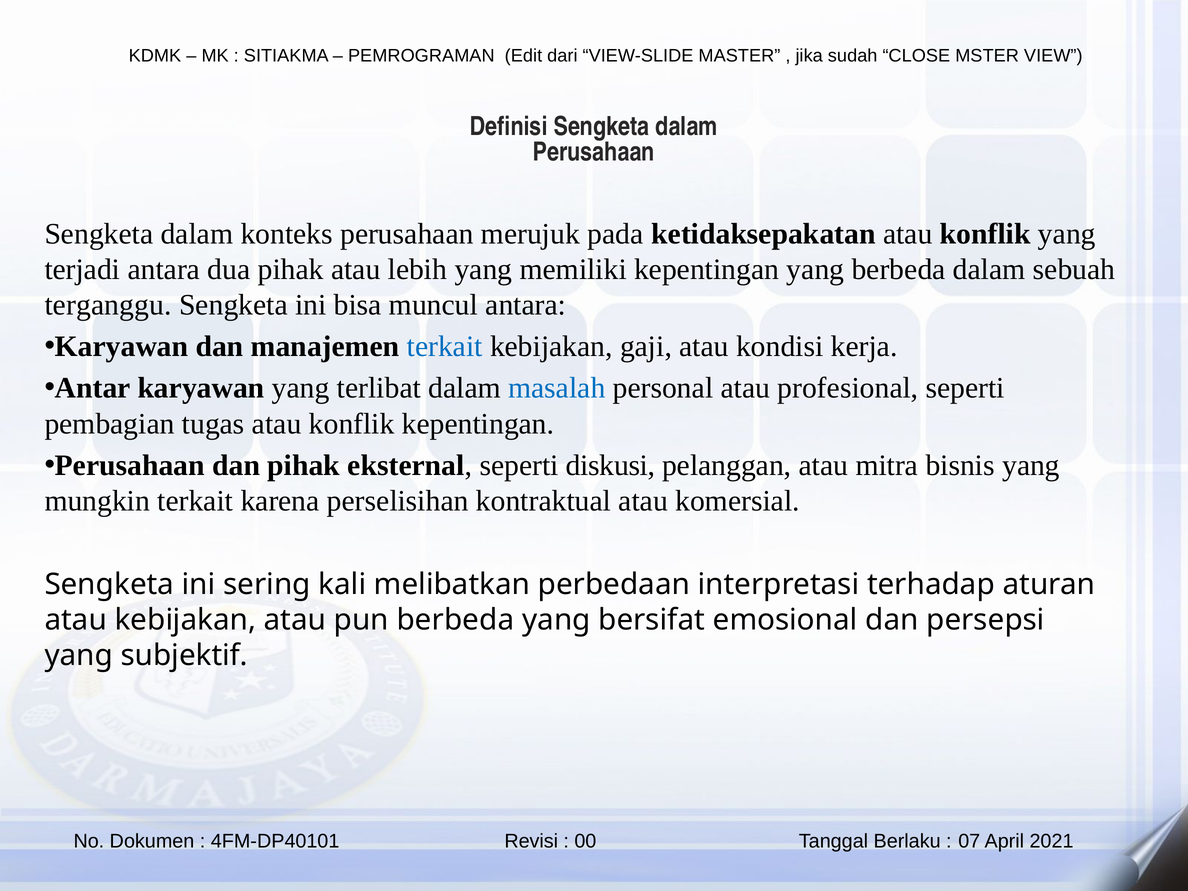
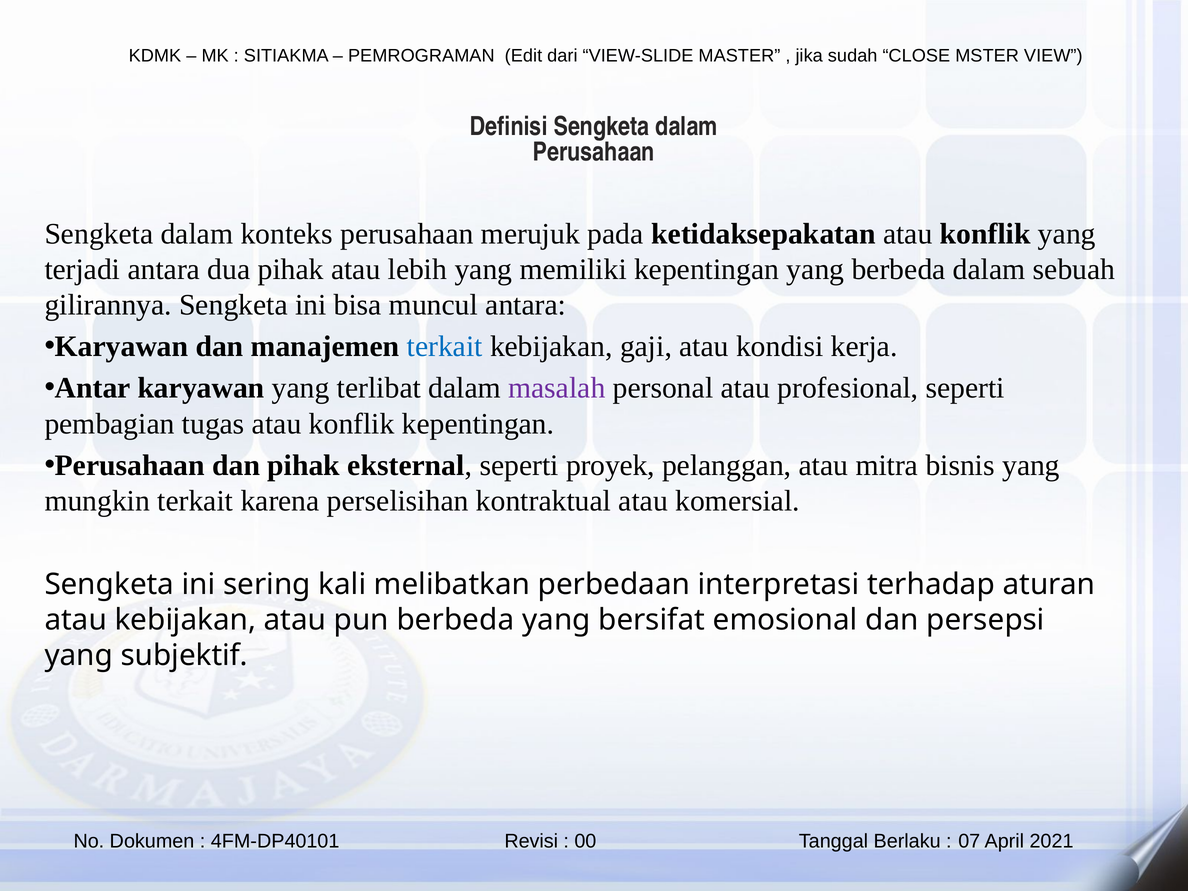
terganggu: terganggu -> gilirannya (108, 305)
masalah colour: blue -> purple (557, 388)
diskusi: diskusi -> proyek (610, 465)
